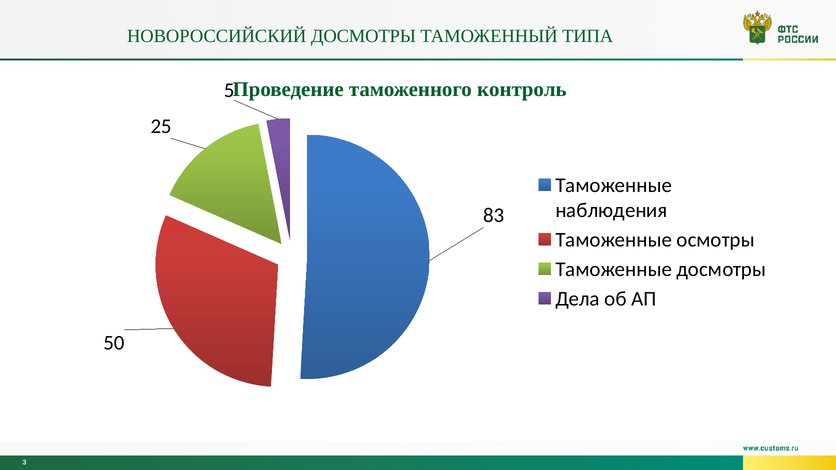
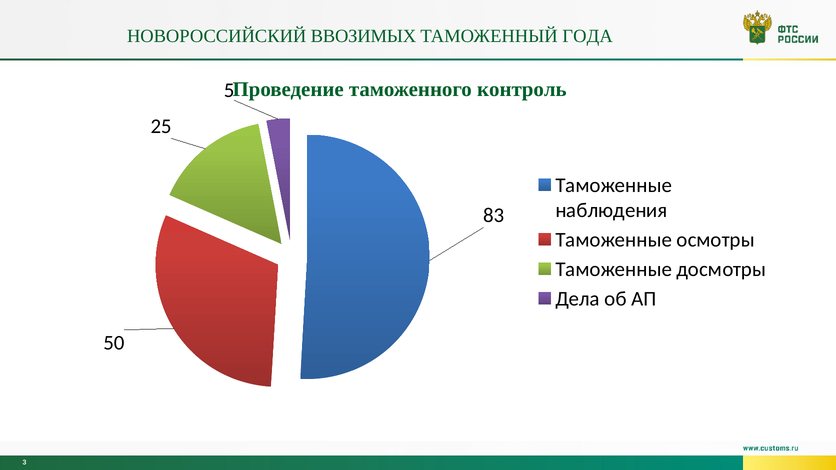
НОВОРОССИЙСКИЙ ДОСМОТРЫ: ДОСМОТРЫ -> ВВОЗИМЫХ (363, 36)
ТИПА: ТИПА -> ГОДА (588, 36)
